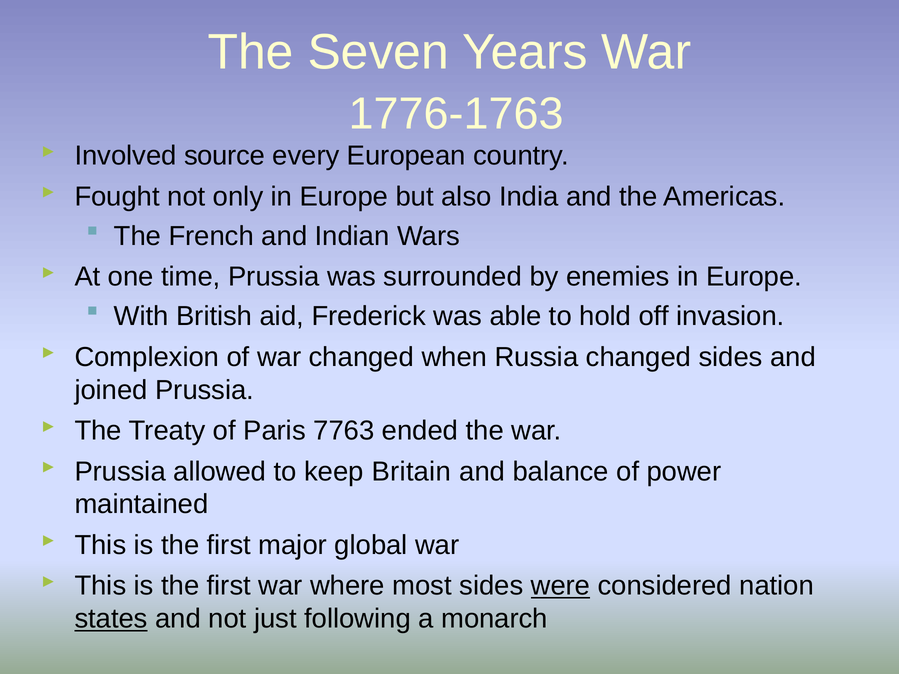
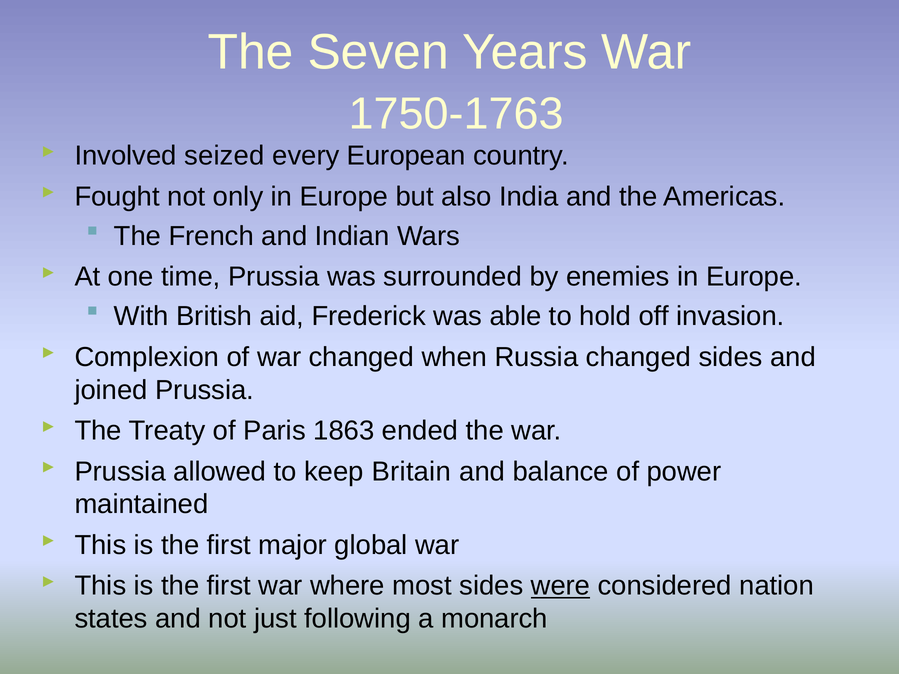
1776-1763: 1776-1763 -> 1750-1763 (456, 114)
source: source -> seized (224, 156)
7763: 7763 -> 1863 (344, 431)
states underline: present -> none (111, 619)
